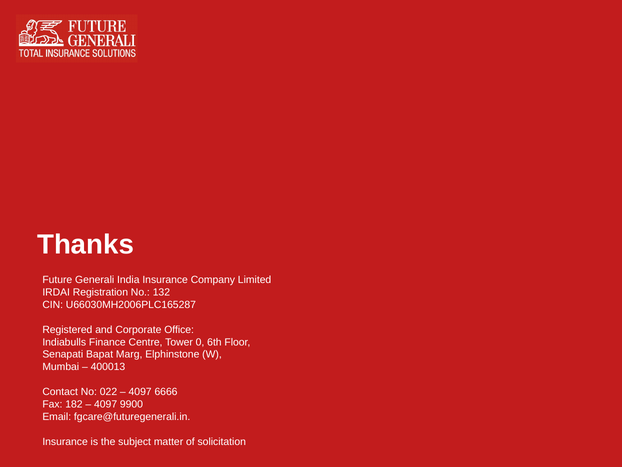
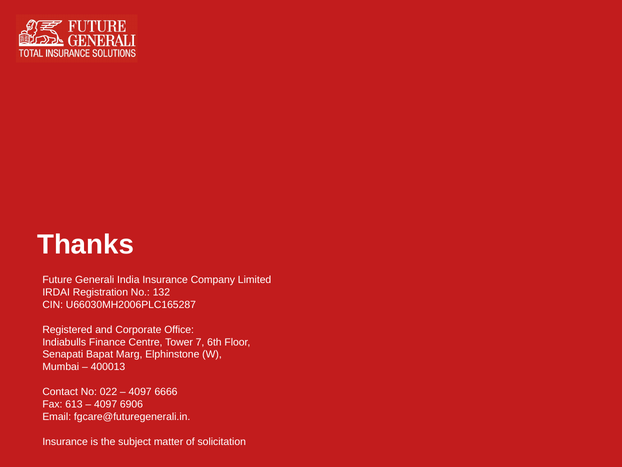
0: 0 -> 7 (200, 342)
182: 182 -> 613 (74, 404)
9900: 9900 -> 6906 (131, 404)
